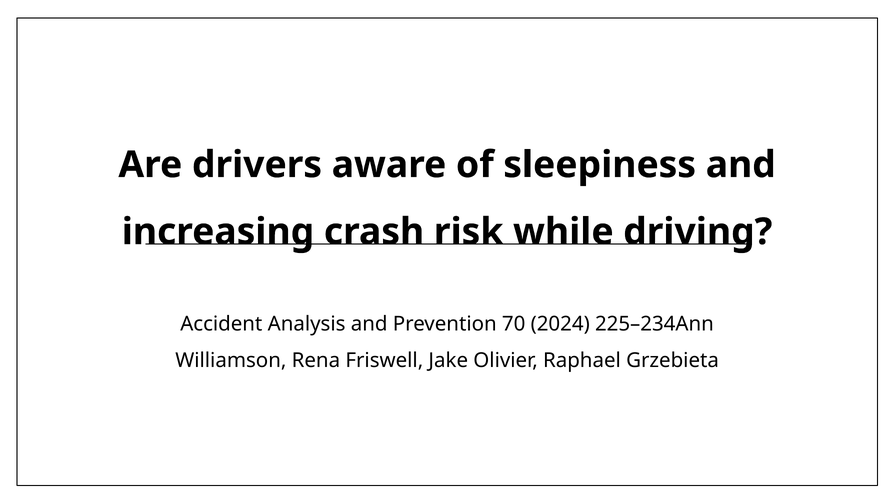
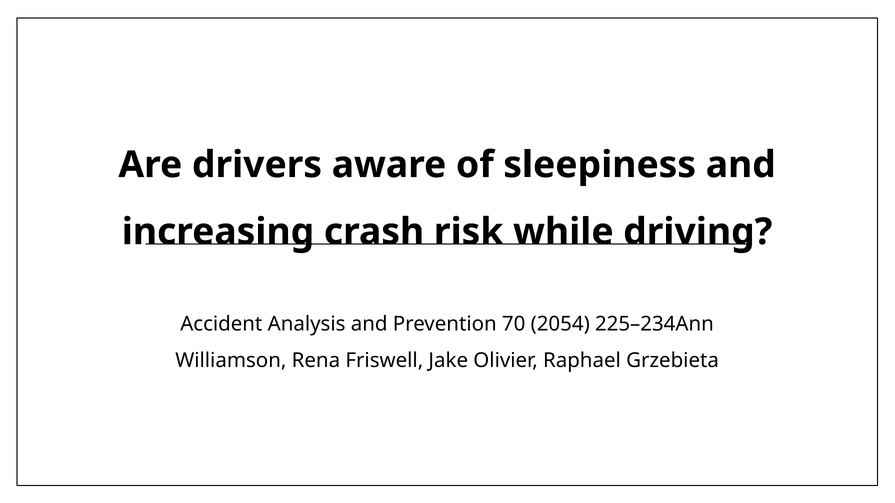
2024: 2024 -> 2054 (560, 324)
